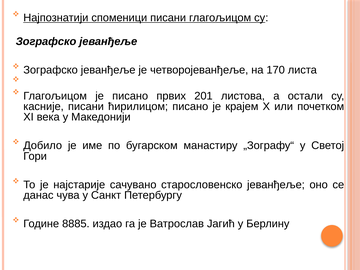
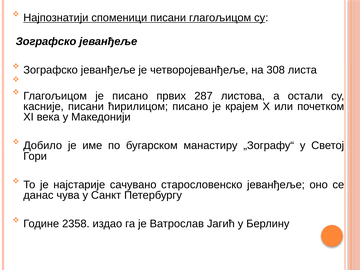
170: 170 -> 308 (276, 70)
201: 201 -> 287 (204, 96)
8885: 8885 -> 2358 (76, 224)
